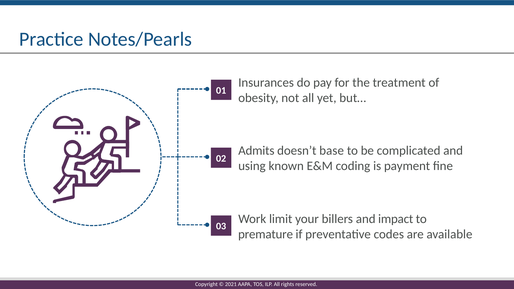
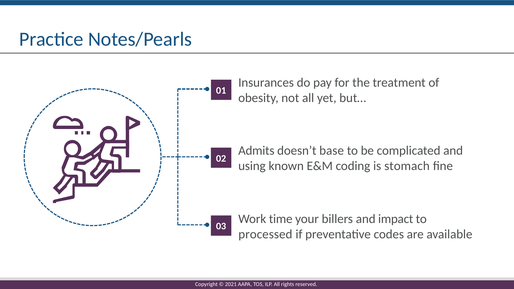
payment: payment -> stomach (407, 166)
limit: limit -> time (281, 219)
premature: premature -> processed (265, 234)
